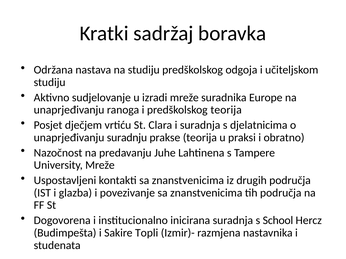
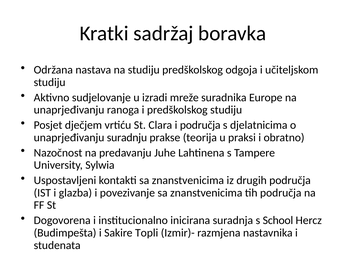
predškolskog teorija: teorija -> studiju (226, 110)
i suradnja: suradnja -> područja (200, 125)
University Mreže: Mreže -> Sylwia (100, 165)
